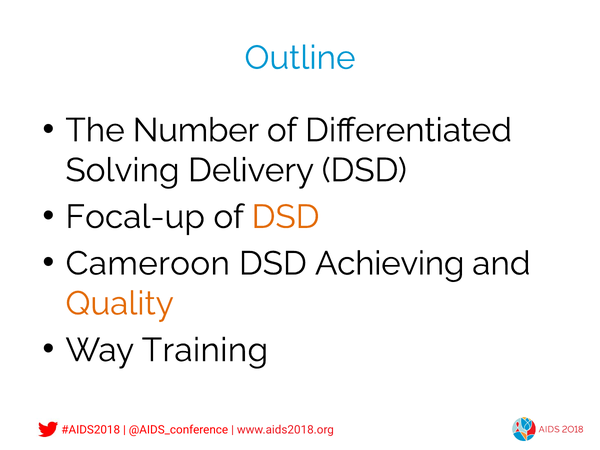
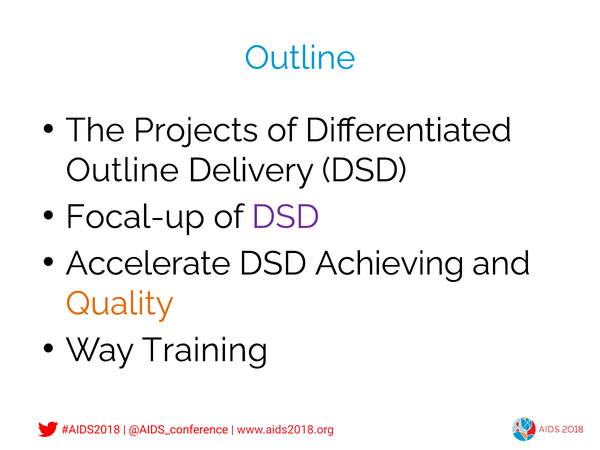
Number: Number -> Projects (196, 130)
Solving: Solving -> Outline (122, 170)
DSD colour: orange -> purple (286, 217)
Cameroon: Cameroon -> Accelerate (148, 264)
